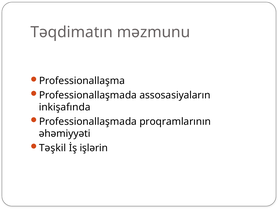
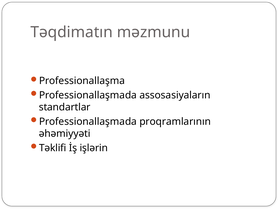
inkişafında: inkişafında -> standartlar (65, 107)
Təşkil: Təşkil -> Təklifi (53, 148)
